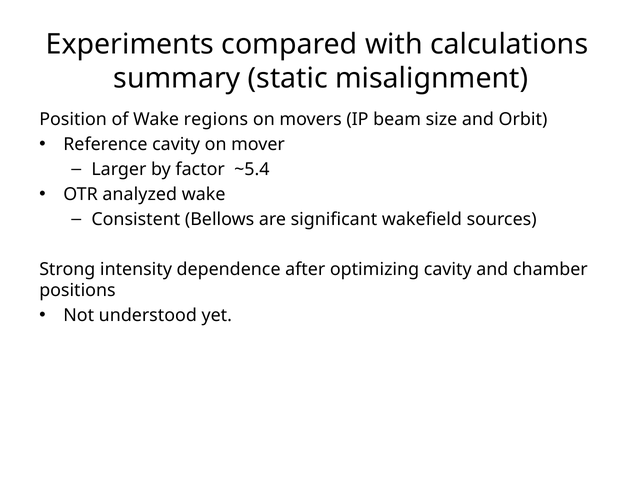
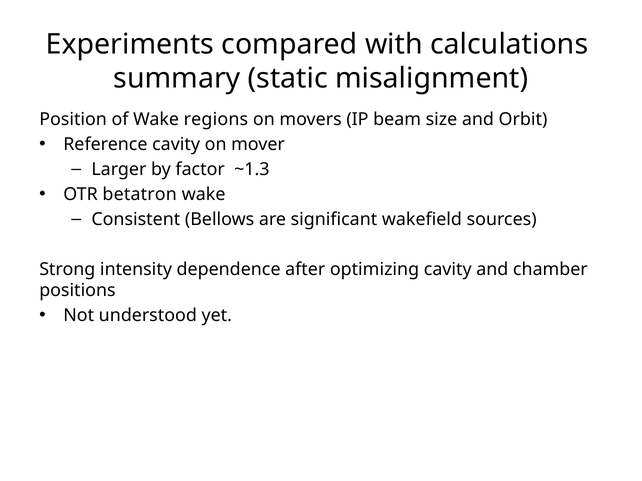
~5.4: ~5.4 -> ~1.3 (252, 169)
analyzed: analyzed -> betatron (140, 194)
